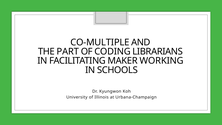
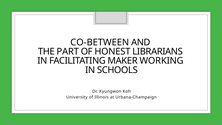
CO-MULTIPLE: CO-MULTIPLE -> CO-BETWEEN (100, 42)
CODING: CODING -> HONEST (113, 51)
